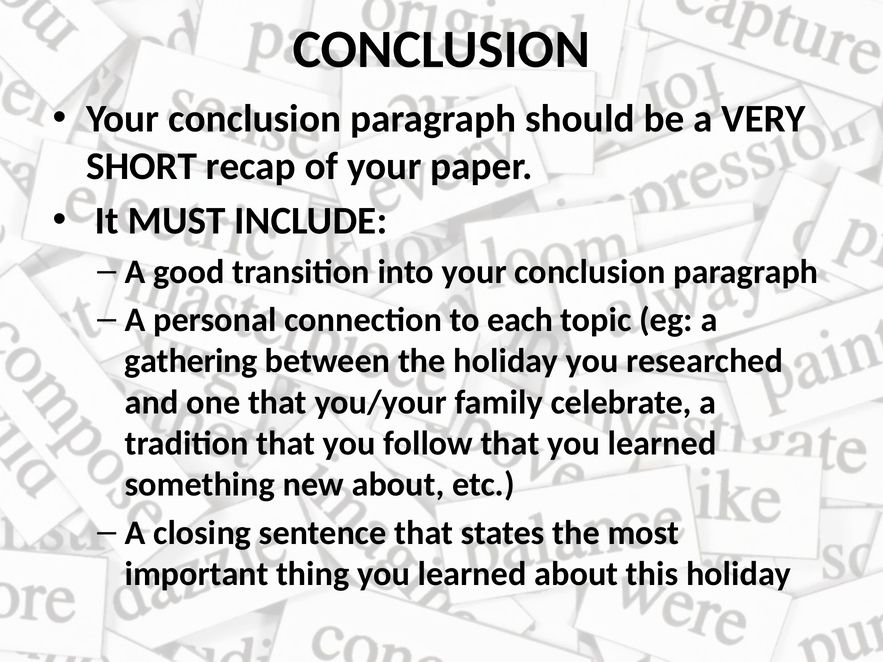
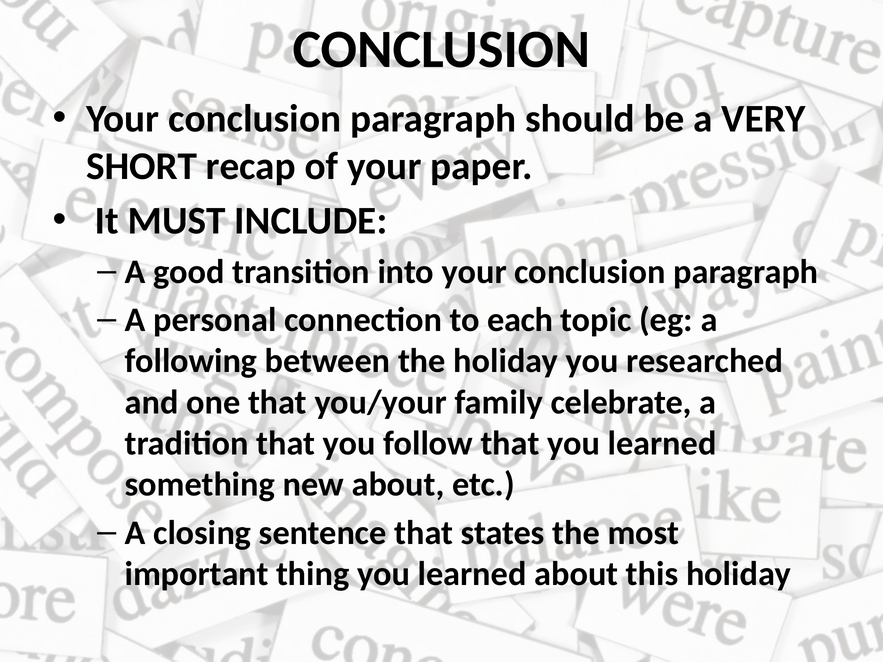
gathering: gathering -> following (191, 361)
